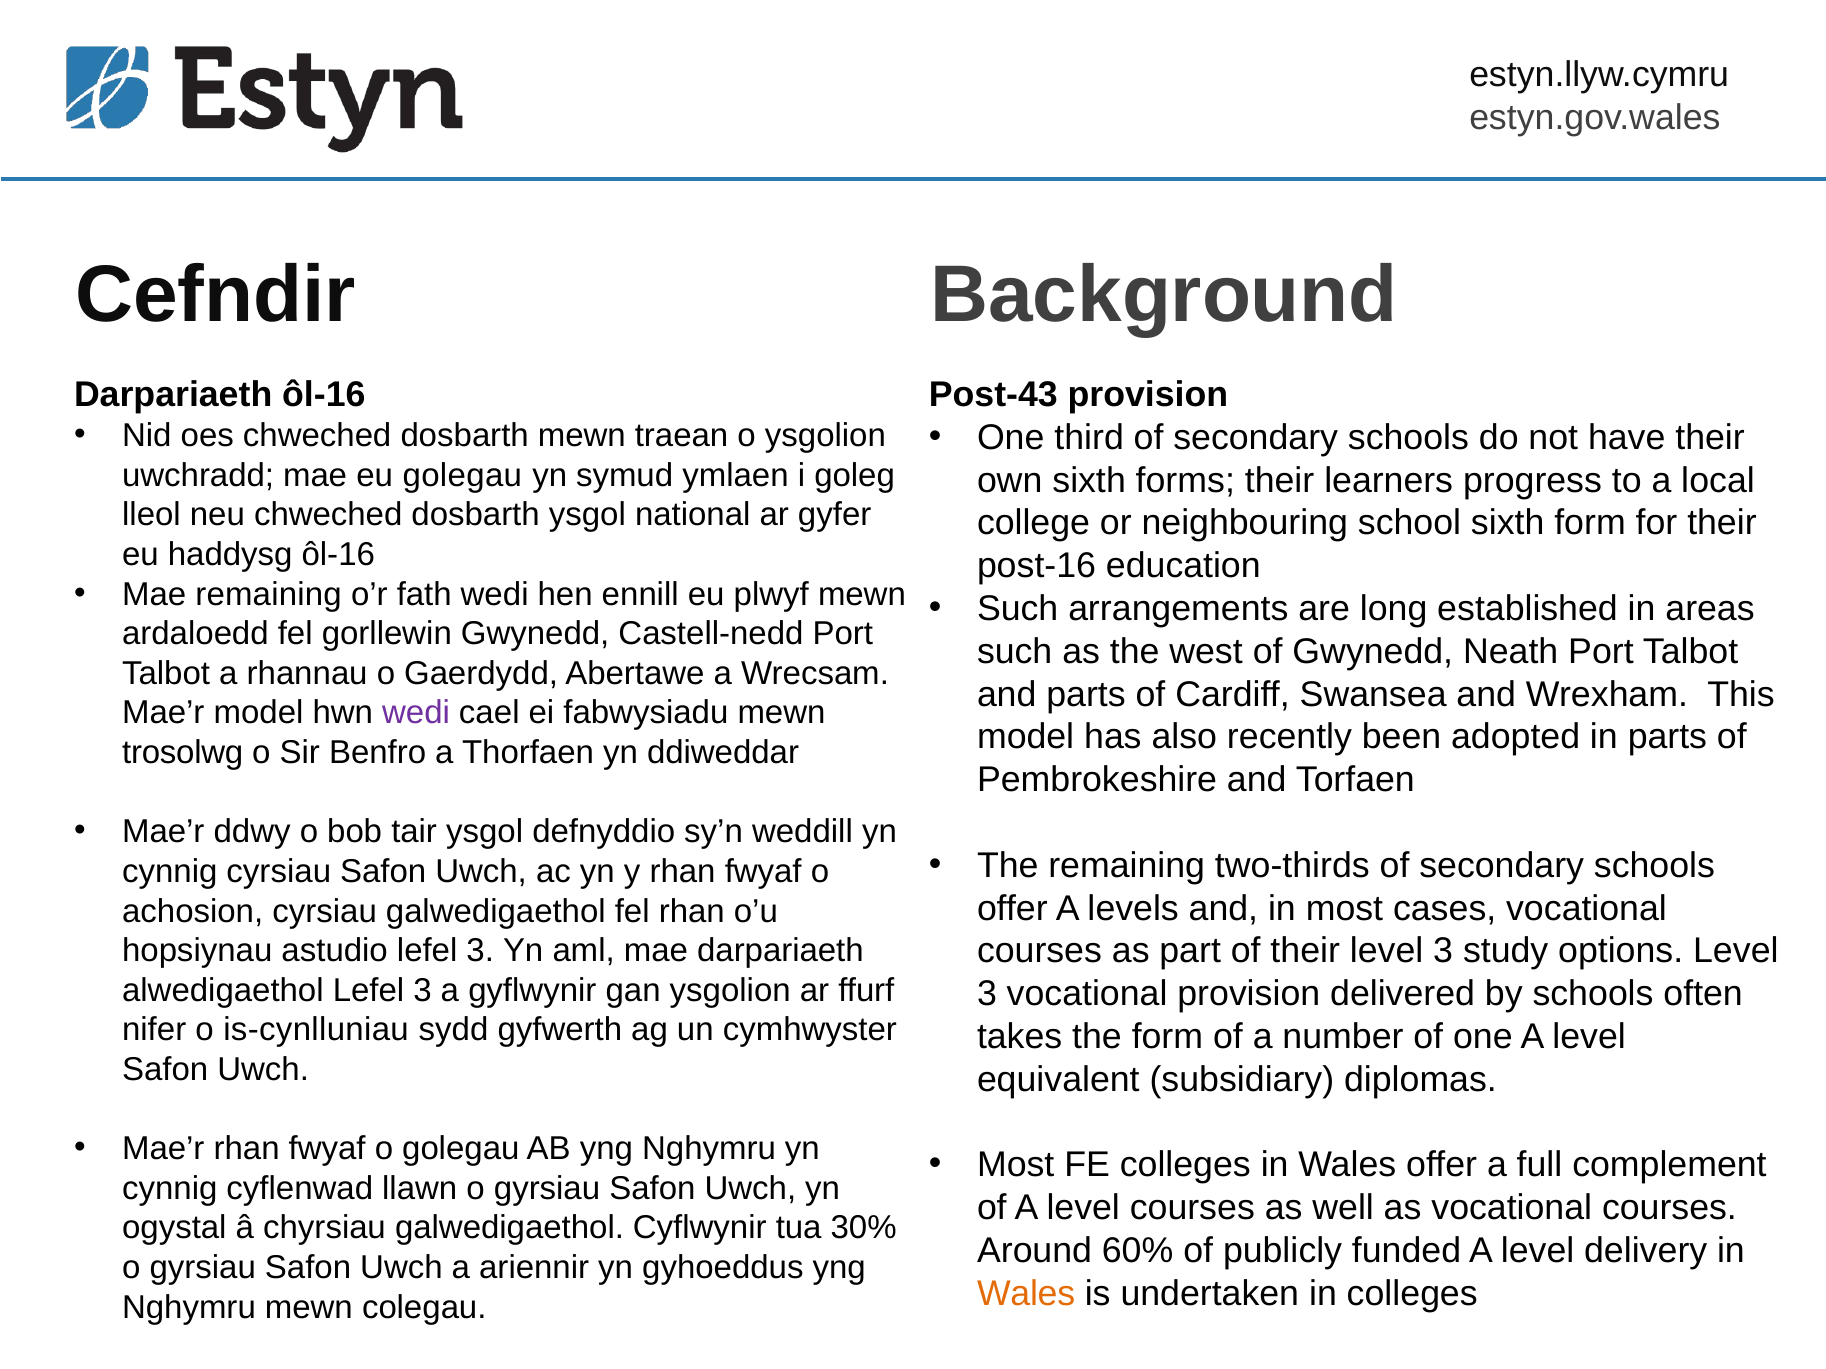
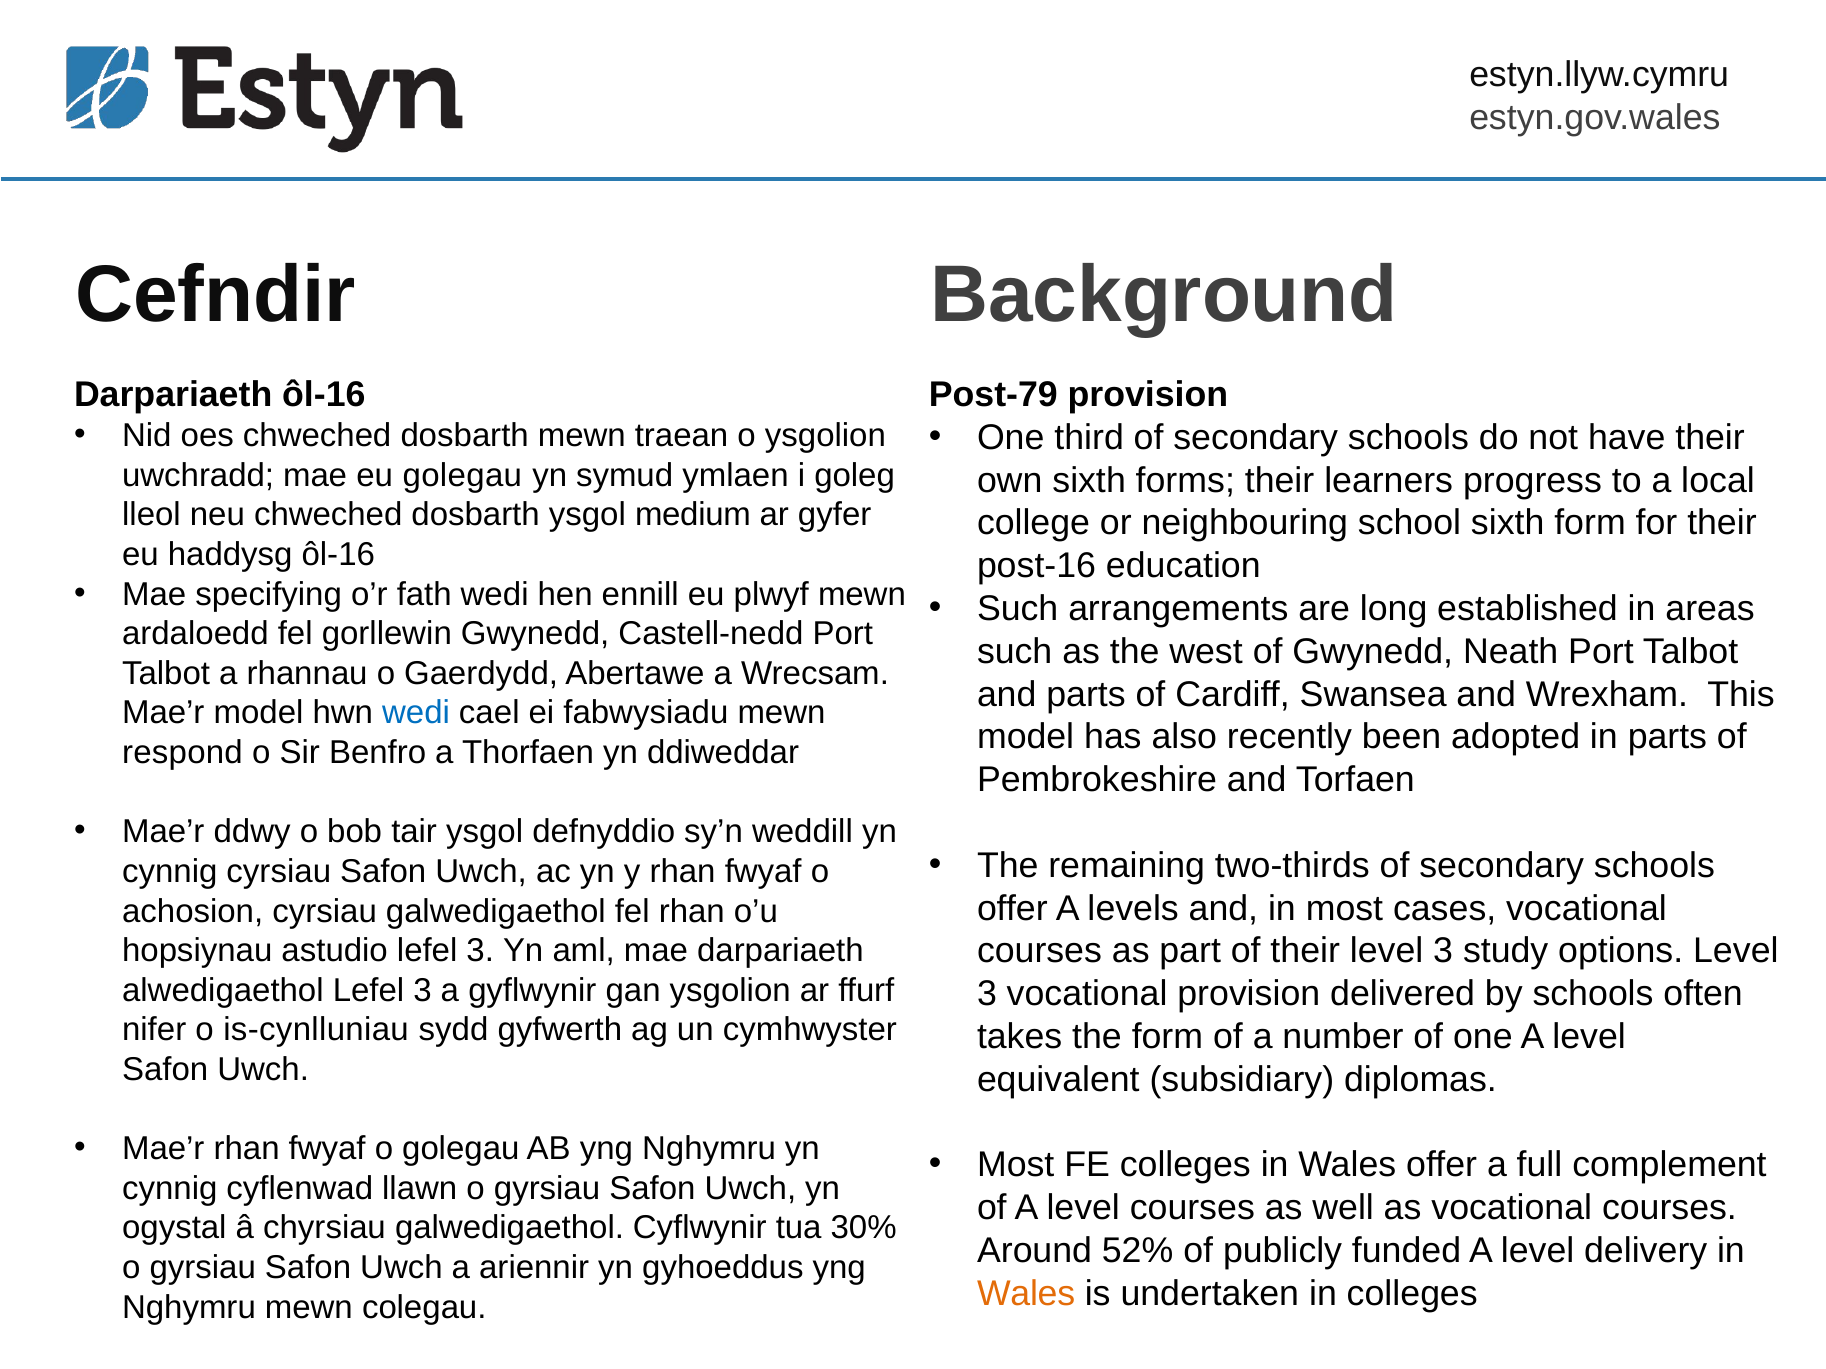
Post-43: Post-43 -> Post-79 (993, 395)
national: national -> medium (693, 515)
Mae remaining: remaining -> specifying (269, 594)
wedi colour: purple -> blue (416, 713)
trosolwg: trosolwg -> respond (182, 753)
60%: 60% -> 52% (1138, 1251)
